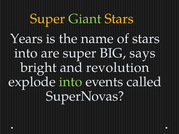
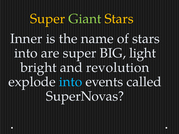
Years: Years -> Inner (26, 39)
says: says -> light (143, 53)
into colour: light green -> light blue (71, 82)
